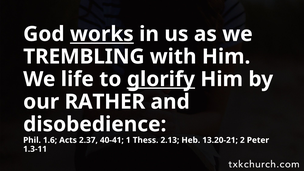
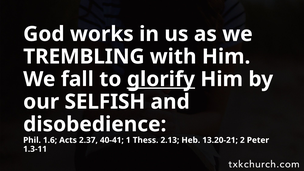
works underline: present -> none (102, 34)
life: life -> fall (77, 79)
RATHER: RATHER -> SELFISH (105, 102)
